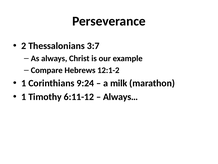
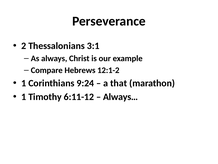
3:7: 3:7 -> 3:1 (93, 46)
milk: milk -> that (119, 83)
